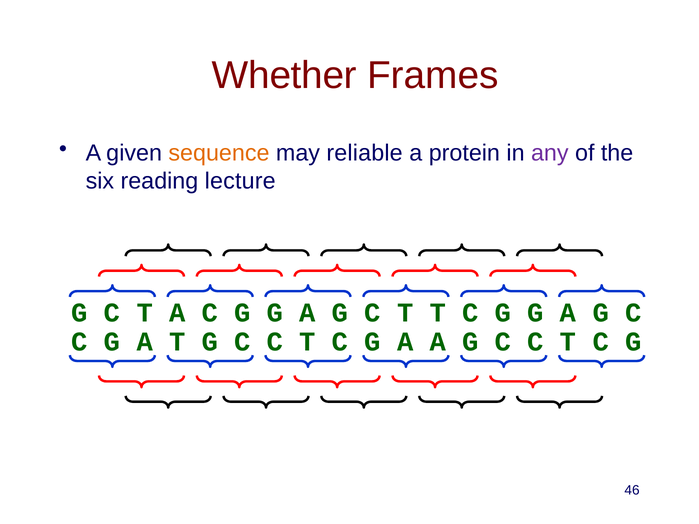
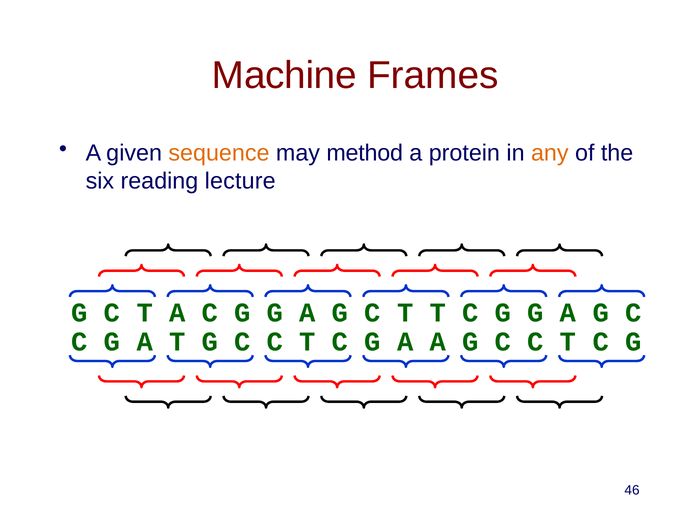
Whether: Whether -> Machine (284, 75)
reliable: reliable -> method (365, 153)
any colour: purple -> orange (550, 153)
